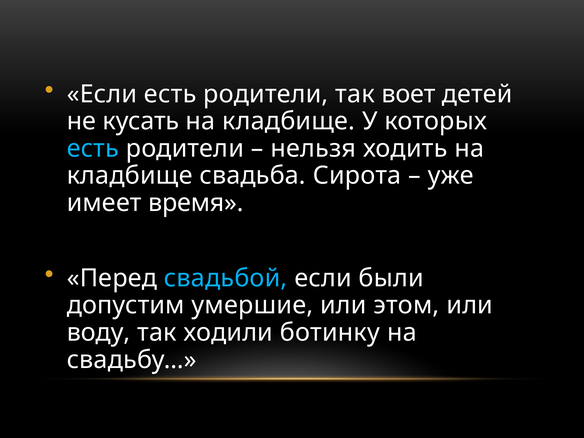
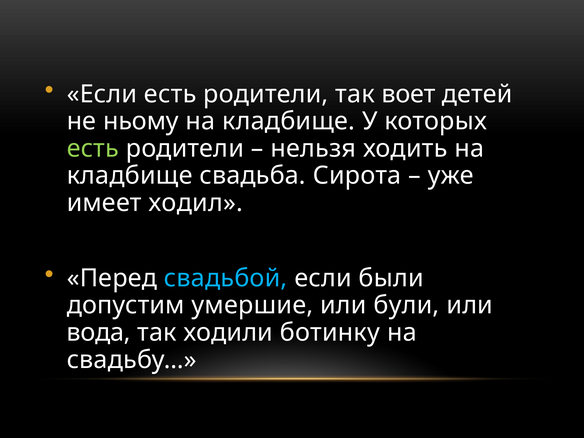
кусать: кусать -> ньому (141, 121)
есть colour: light blue -> light green (93, 148)
время: время -> ходил (196, 203)
этом: этом -> були (406, 305)
воду: воду -> вода (99, 333)
